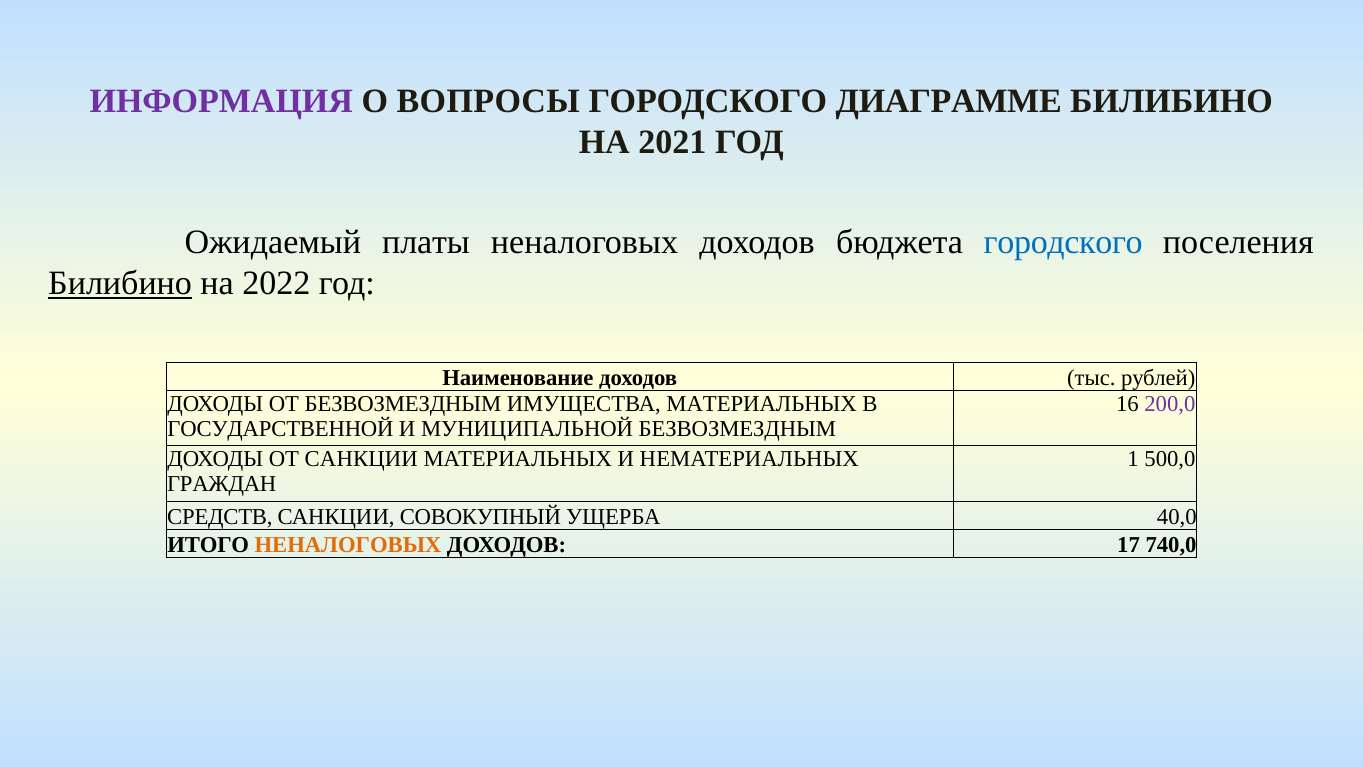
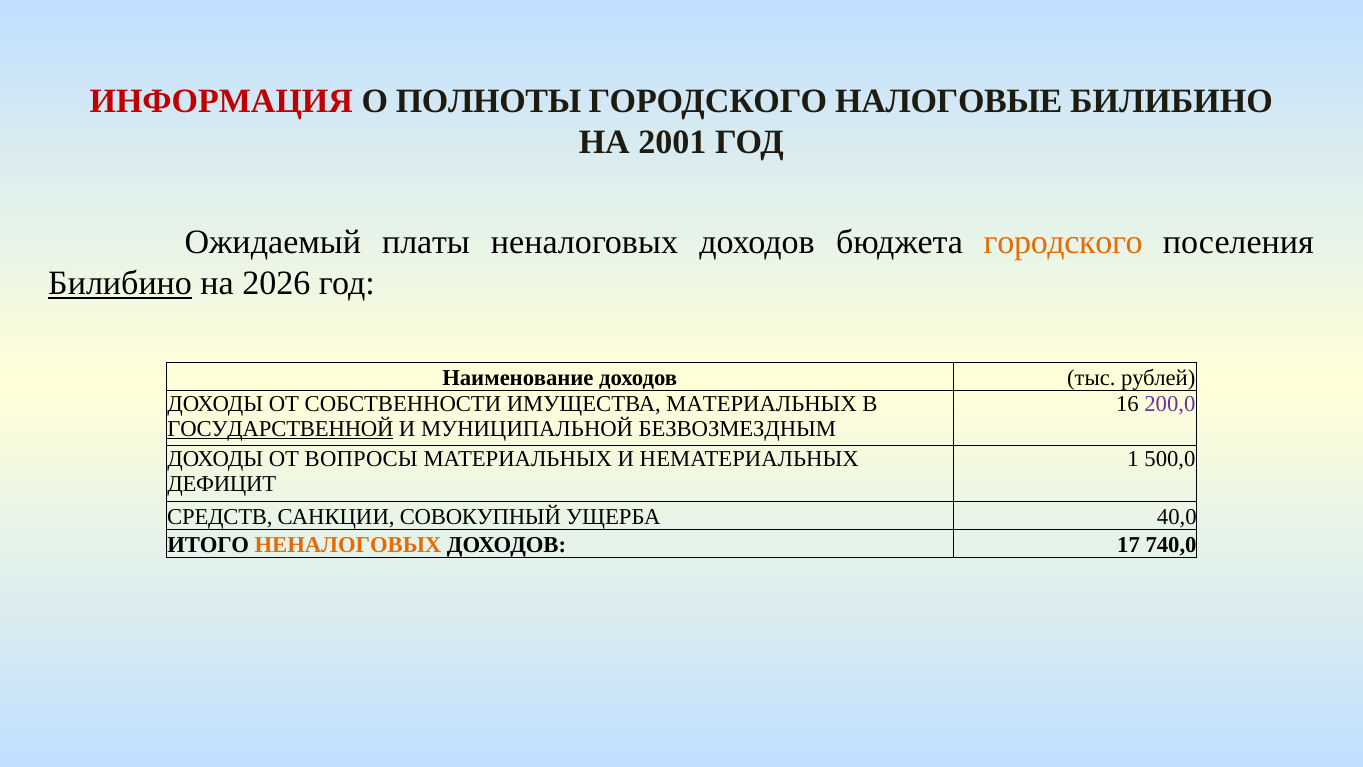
ИНФОРМАЦИЯ colour: purple -> red (221, 101)
ВОПРОСЫ: ВОПРОСЫ -> ПОЛНОТЫ (489, 101)
ДИАГРАММЕ: ДИАГРАММЕ -> НАЛОГОВЫЕ (949, 101)
2021: 2021 -> 2001 (672, 142)
городского colour: blue -> orange (1063, 243)
2022: 2022 -> 2026 (276, 283)
ОТ БЕЗВОЗМЕЗДНЫМ: БЕЗВОЗМЕЗДНЫМ -> СОБСТВЕННОСТИ (403, 404)
ГОСУДАРСТВЕННОЙ underline: none -> present (281, 429)
ОТ САНКЦИИ: САНКЦИИ -> ВОПРОСЫ (361, 459)
ГРАЖДАН: ГРАЖДАН -> ДЕФИЦИТ (222, 484)
